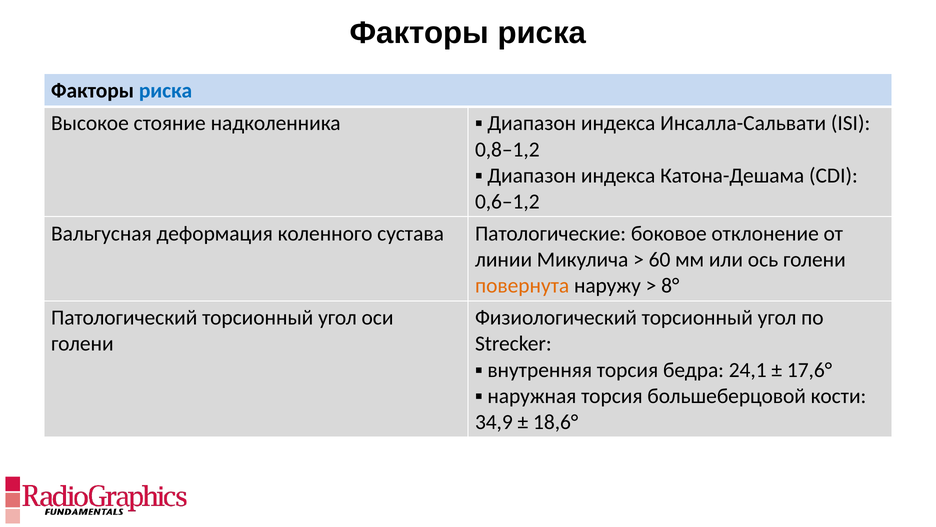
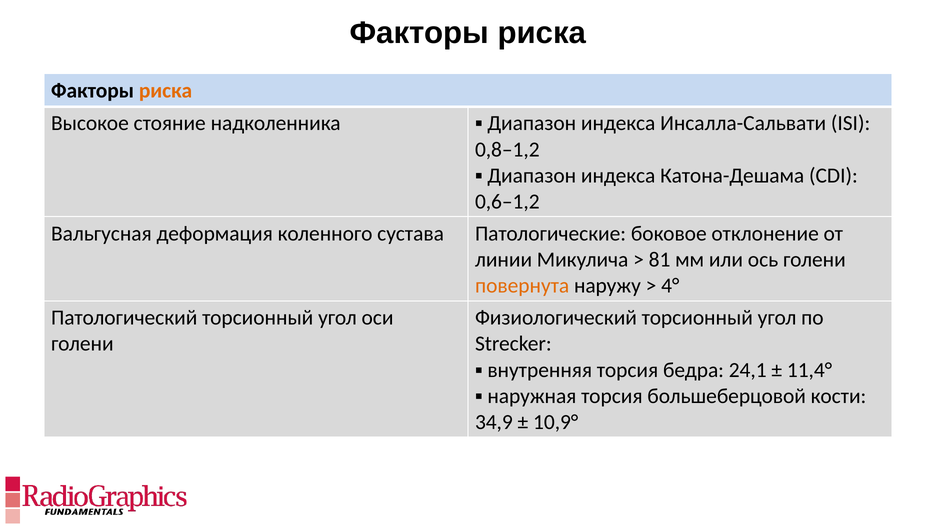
риска colour: blue -> orange (166, 90)
60: 60 -> 81 (660, 259)
8°: 8° -> 4° (670, 285)
17,6°: 17,6° -> 11,4° (809, 370)
18,6°: 18,6° -> 10,9° (556, 422)
